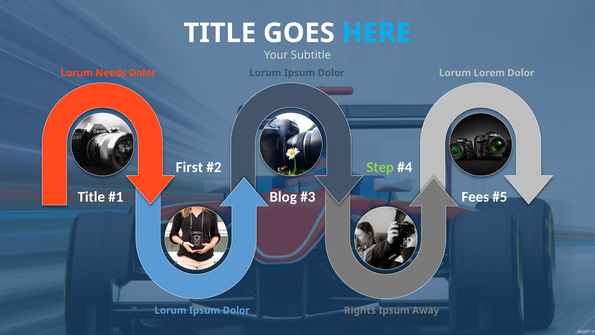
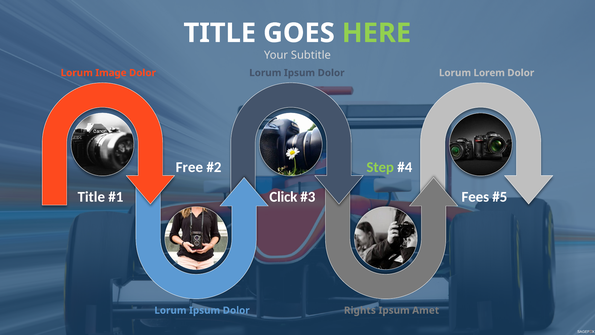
HERE colour: light blue -> light green (376, 33)
Needs: Needs -> Image (111, 73)
First: First -> Free (189, 167)
Blog: Blog -> Click (283, 197)
Away: Away -> Amet (426, 310)
